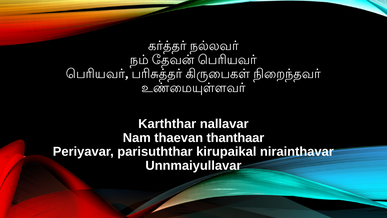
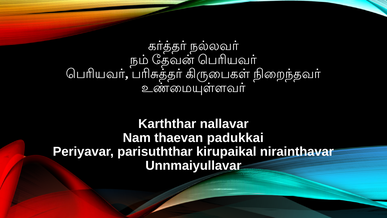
thanthaar: thanthaar -> padukkai (235, 138)
